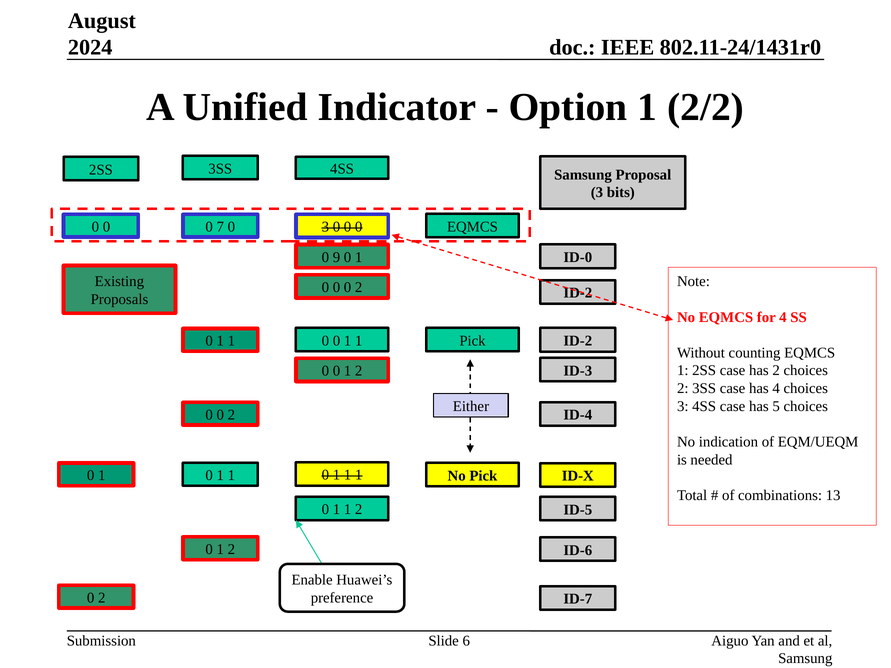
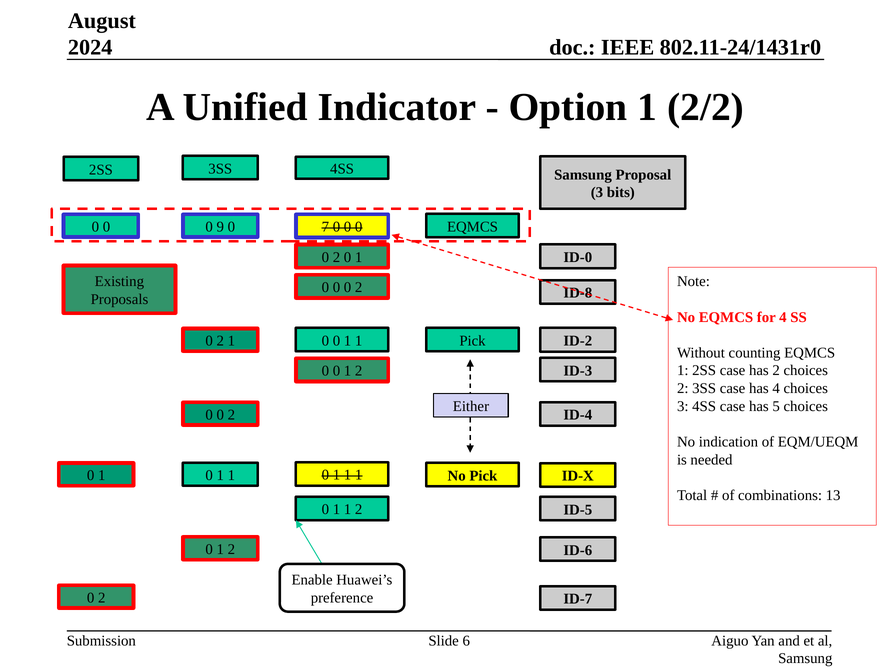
7: 7 -> 9 (220, 227)
0 3: 3 -> 7 (325, 227)
9: 9 -> 2 (336, 257)
ID-2: ID-2 -> ID-8 (578, 293)
1: 1 -> 2 (220, 341)
